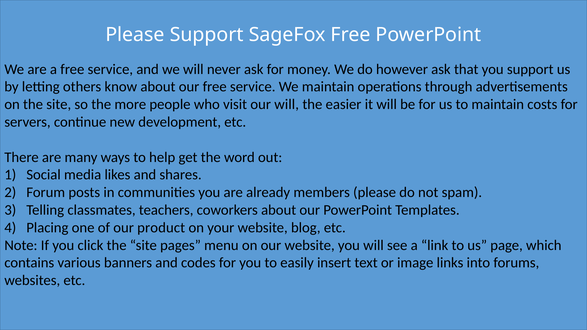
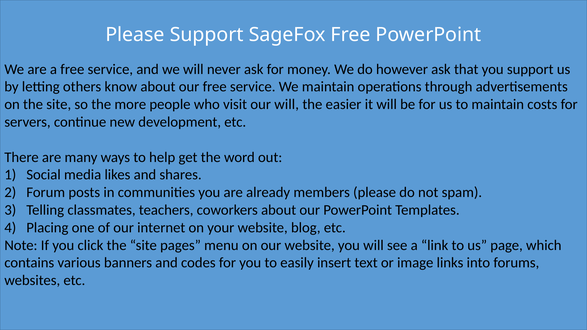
product: product -> internet (161, 228)
